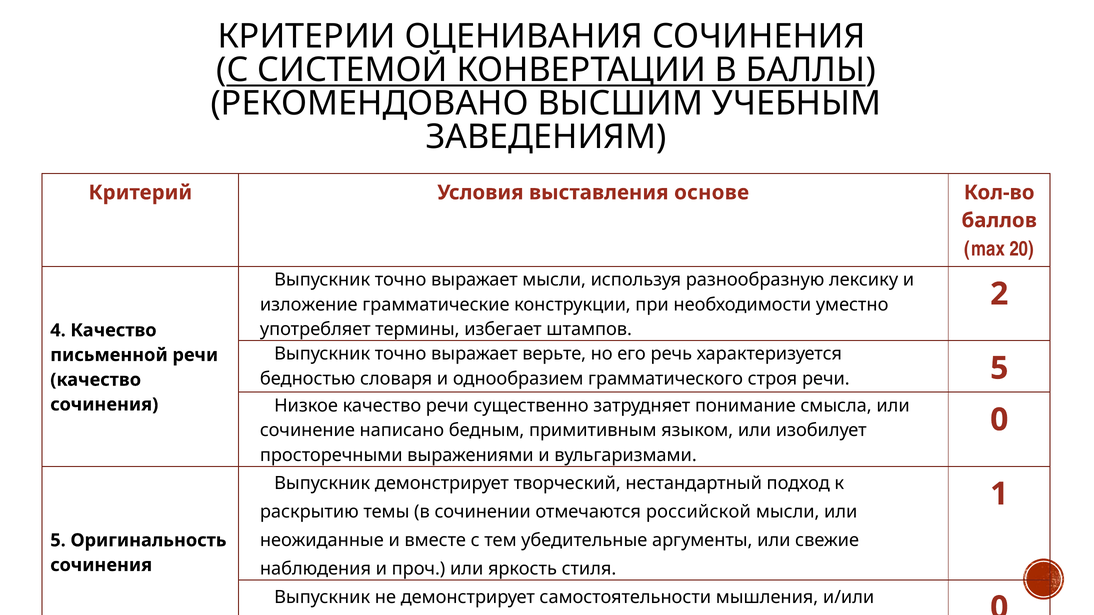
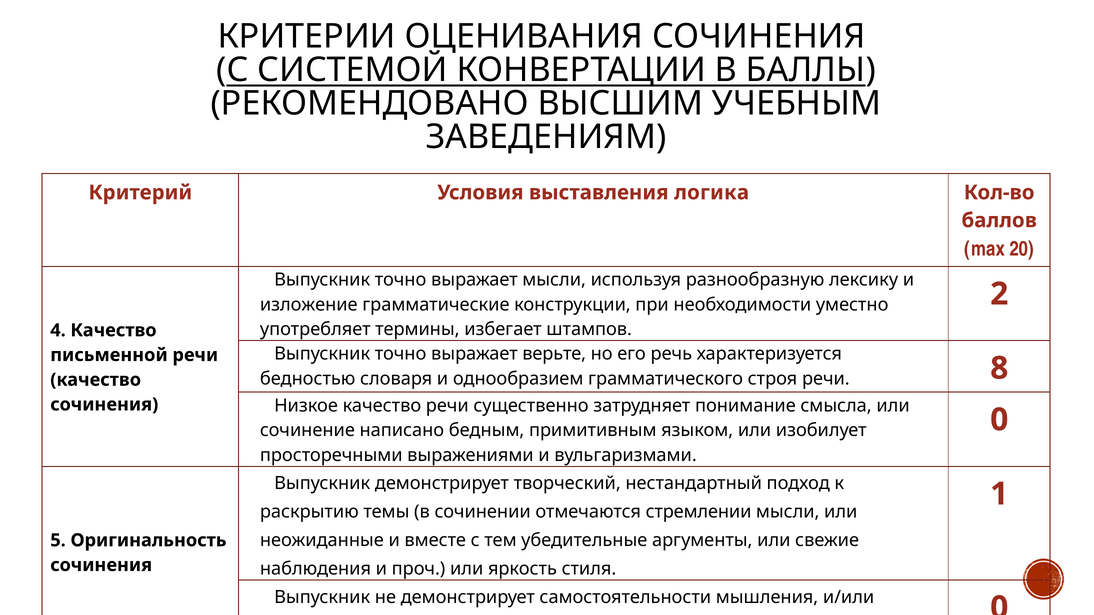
основе: основе -> логика (712, 193)
речи 5: 5 -> 8 (999, 368)
российской: российской -> стремлении (699, 512)
